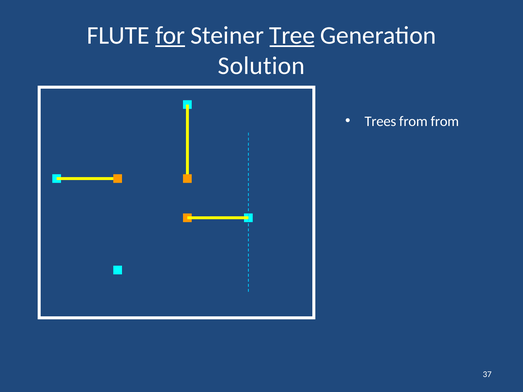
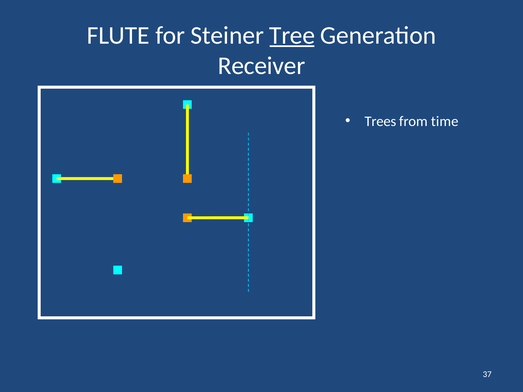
for underline: present -> none (170, 35)
Solution: Solution -> Receiver (262, 66)
from from: from -> time (445, 121)
